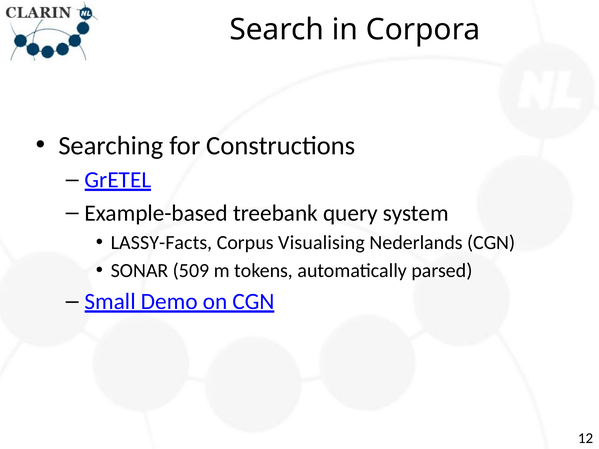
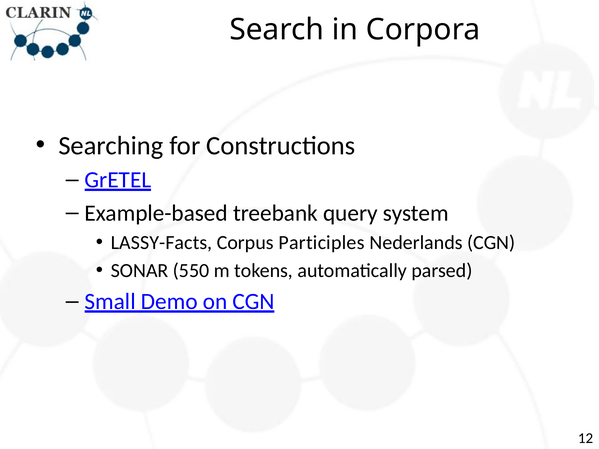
Visualising: Visualising -> Participles (322, 243)
509: 509 -> 550 (191, 271)
